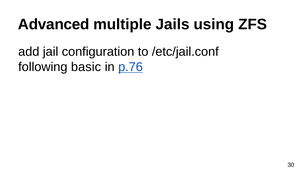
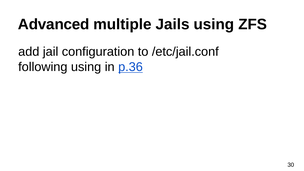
following basic: basic -> using (86, 67)
p.76: p.76 -> p.36 (131, 67)
